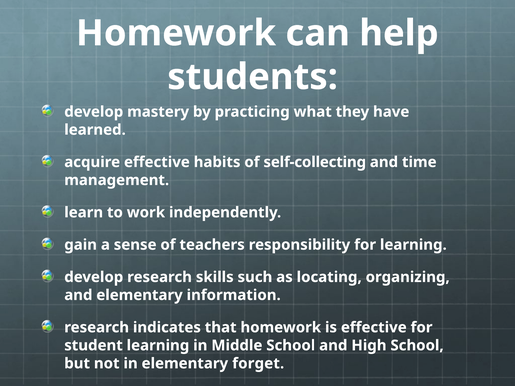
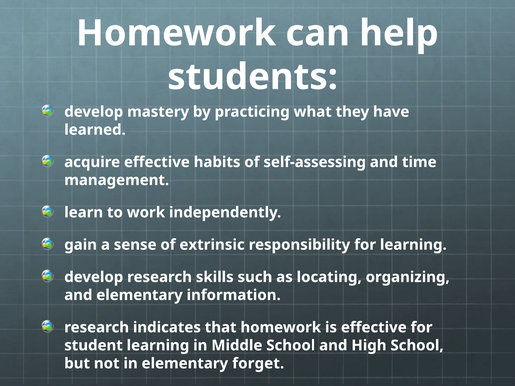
self-collecting: self-collecting -> self-assessing (315, 162)
teachers: teachers -> extrinsic (212, 245)
